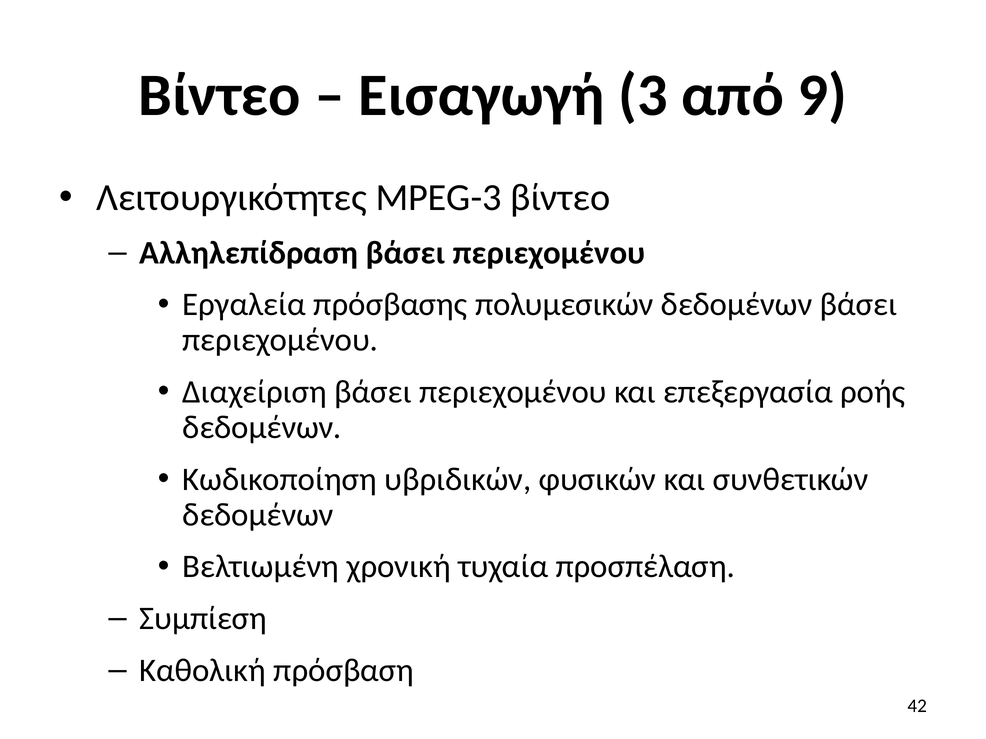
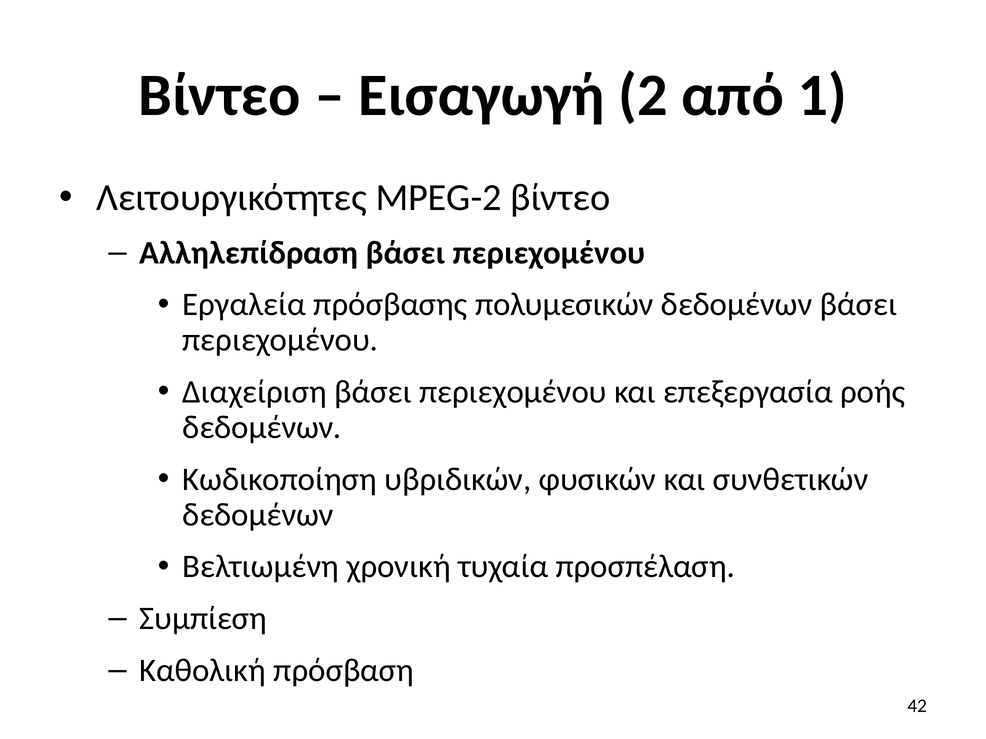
3: 3 -> 2 (643, 95)
9: 9 -> 1 (822, 95)
MPEG-3: MPEG-3 -> MPEG-2 (439, 198)
